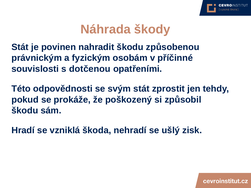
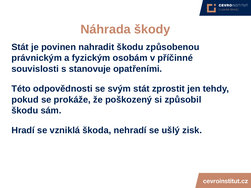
dotčenou: dotčenou -> stanovuje (90, 69)
